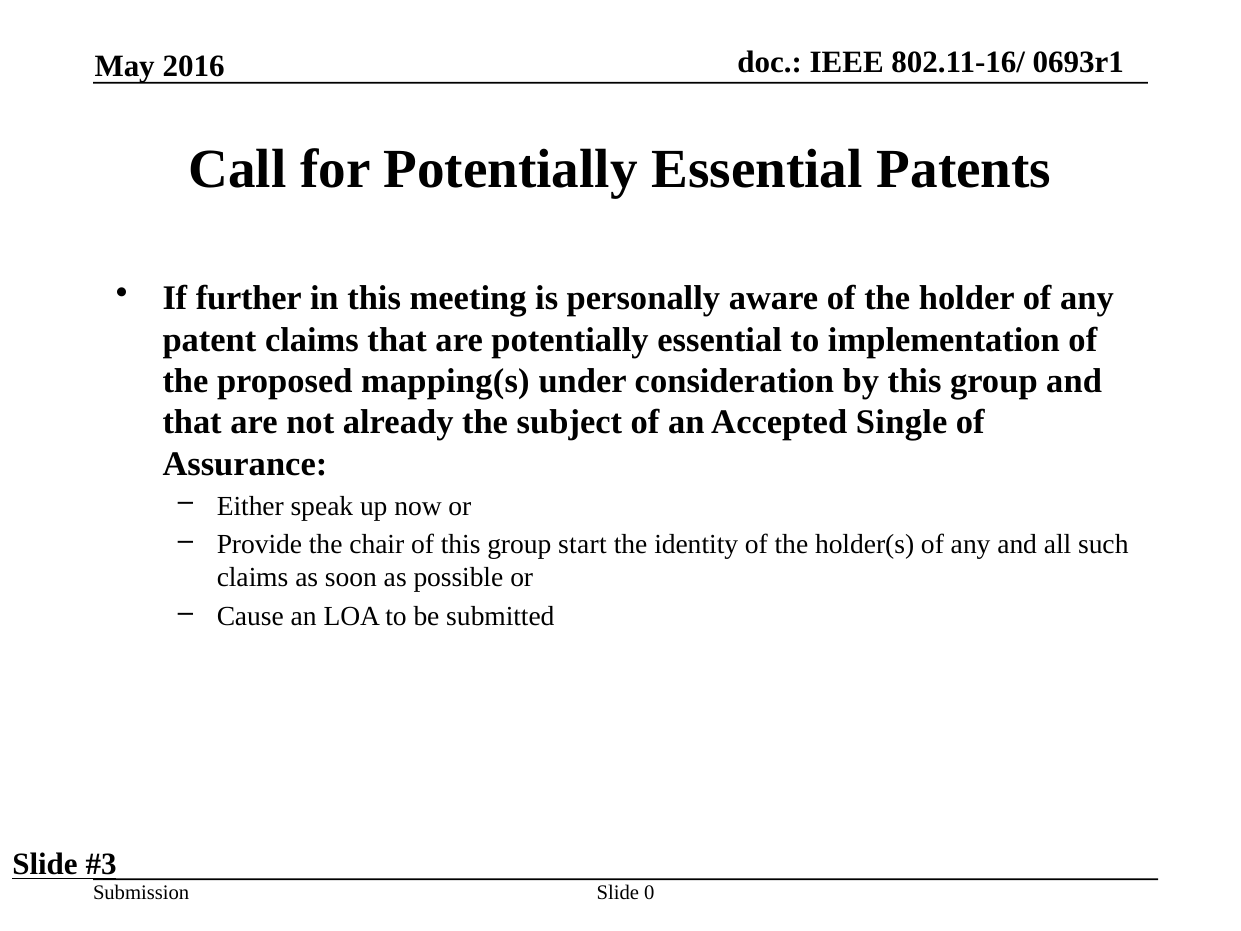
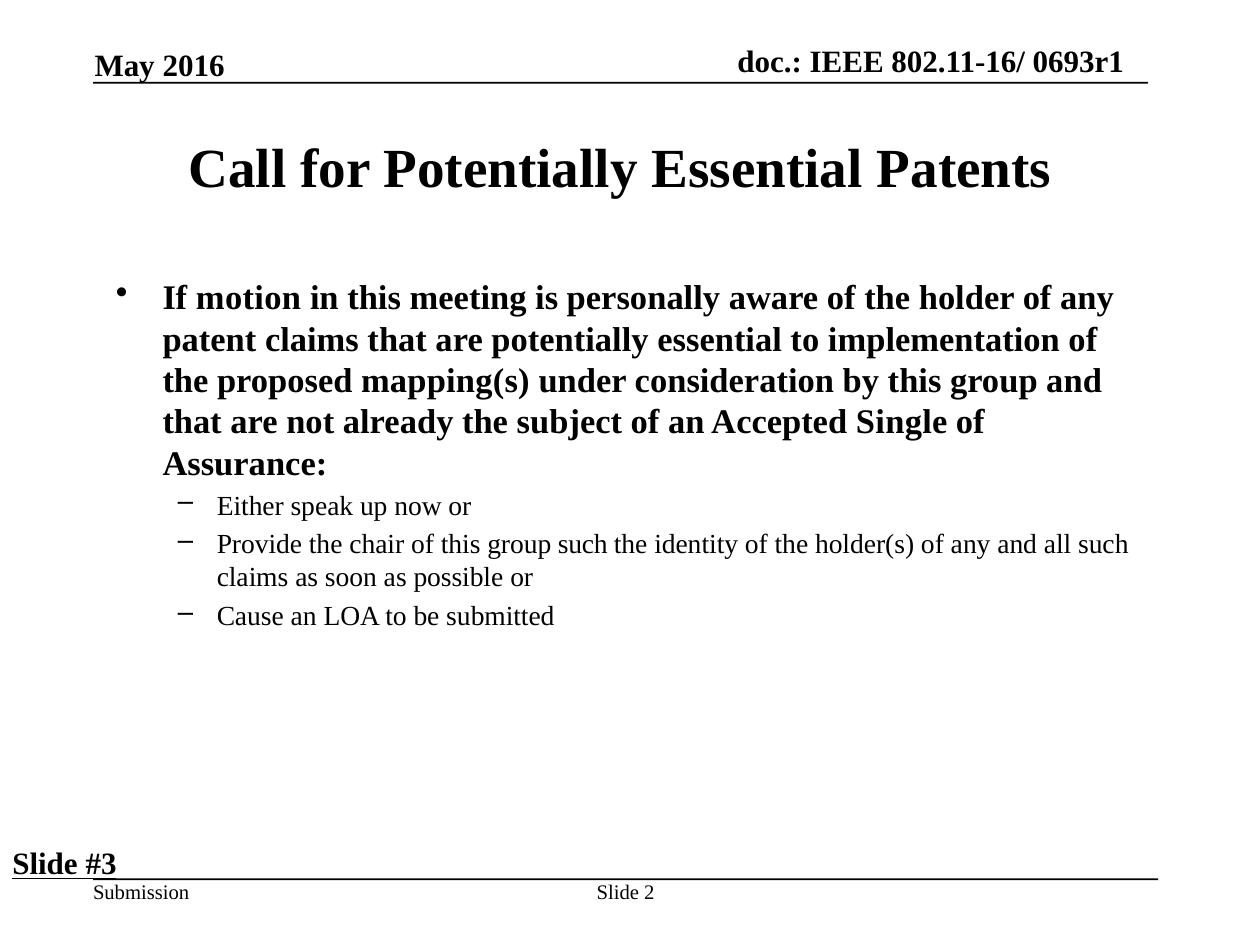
further: further -> motion (248, 298)
group start: start -> such (583, 545)
0: 0 -> 2 (649, 893)
